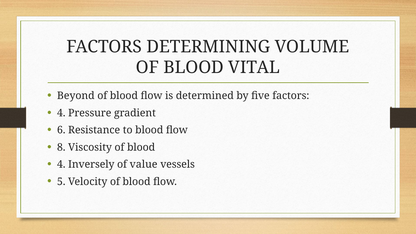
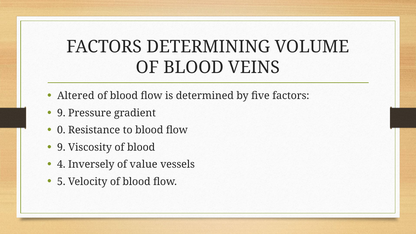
VITAL: VITAL -> VEINS (254, 67)
Beyond: Beyond -> Altered (76, 96)
4: 4 -> 9 (61, 113)
6: 6 -> 0 (61, 130)
8: 8 -> 9 (61, 147)
